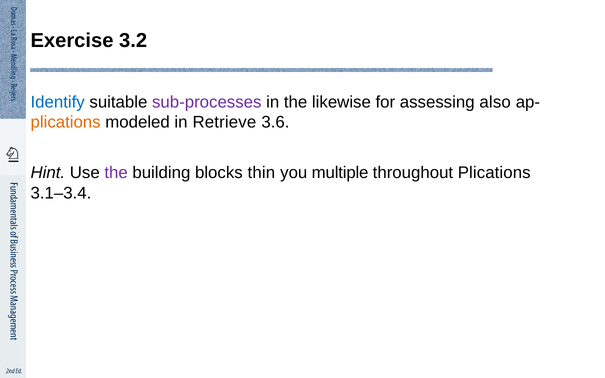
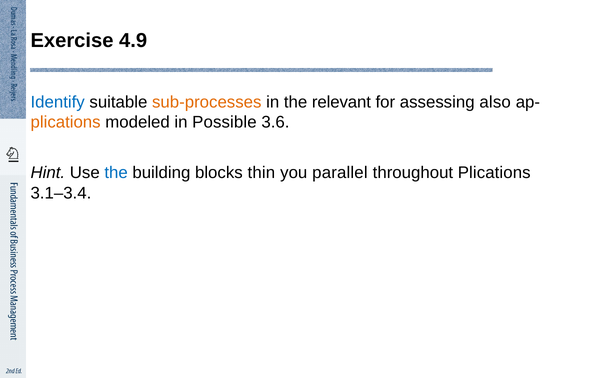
3.2: 3.2 -> 4.9 (133, 41)
sub-processes colour: purple -> orange (207, 102)
likewise: likewise -> relevant (341, 102)
Retrieve: Retrieve -> Possible (224, 122)
the colour: purple -> blue (116, 173)
multiple: multiple -> parallel (340, 173)
